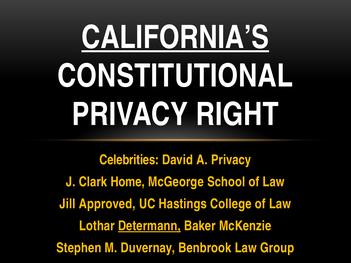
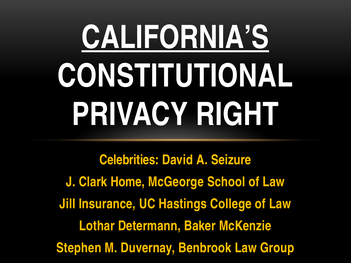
A Privacy: Privacy -> Seizure (231, 160)
Approved: Approved -> Insurance (107, 204)
Determann underline: present -> none (149, 226)
